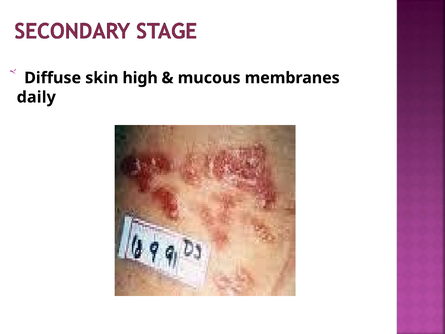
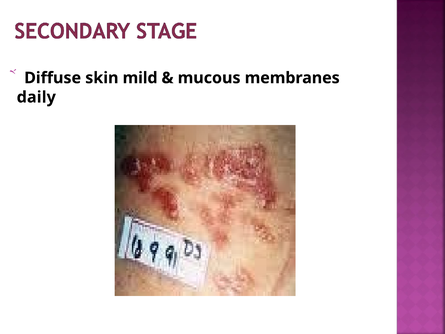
high: high -> mild (140, 78)
